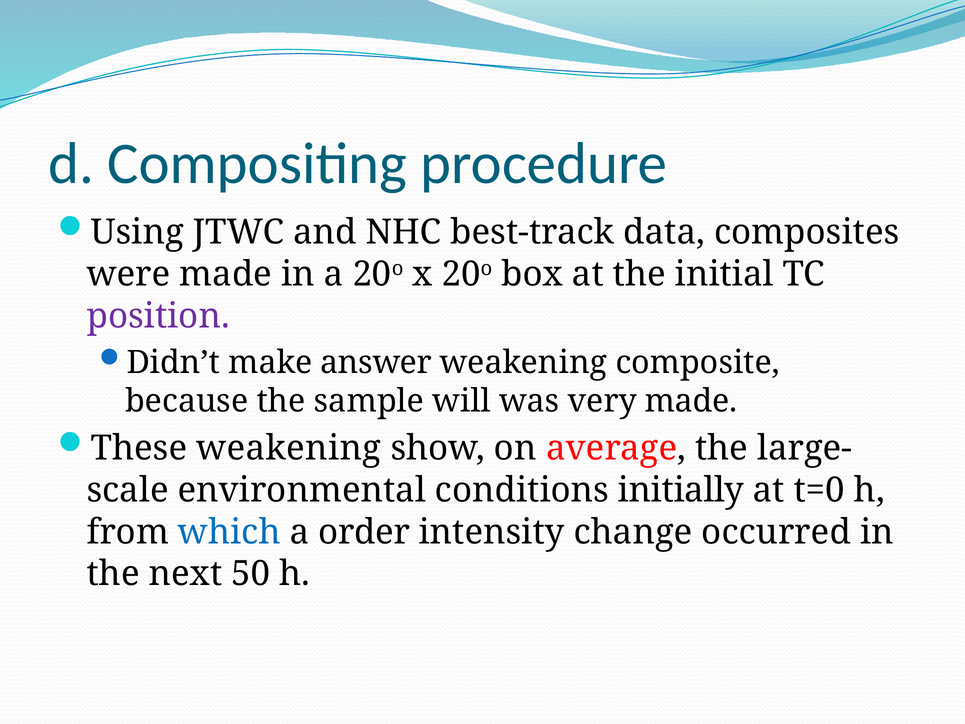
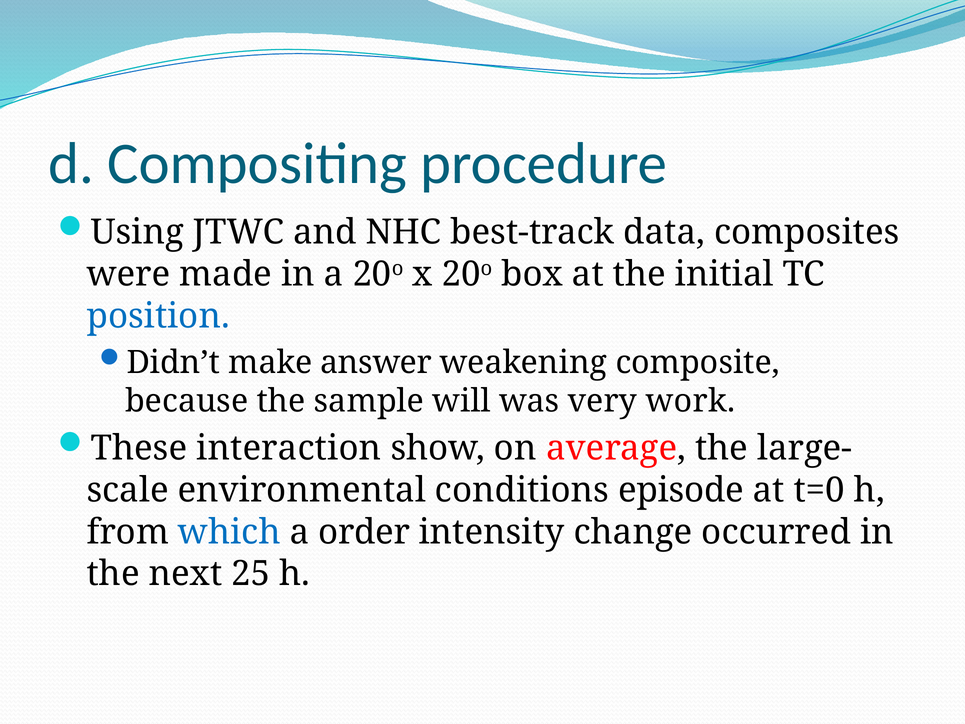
position colour: purple -> blue (158, 316)
very made: made -> work (691, 401)
These weakening: weakening -> interaction (289, 448)
initially: initially -> episode (681, 490)
50: 50 -> 25 (251, 574)
